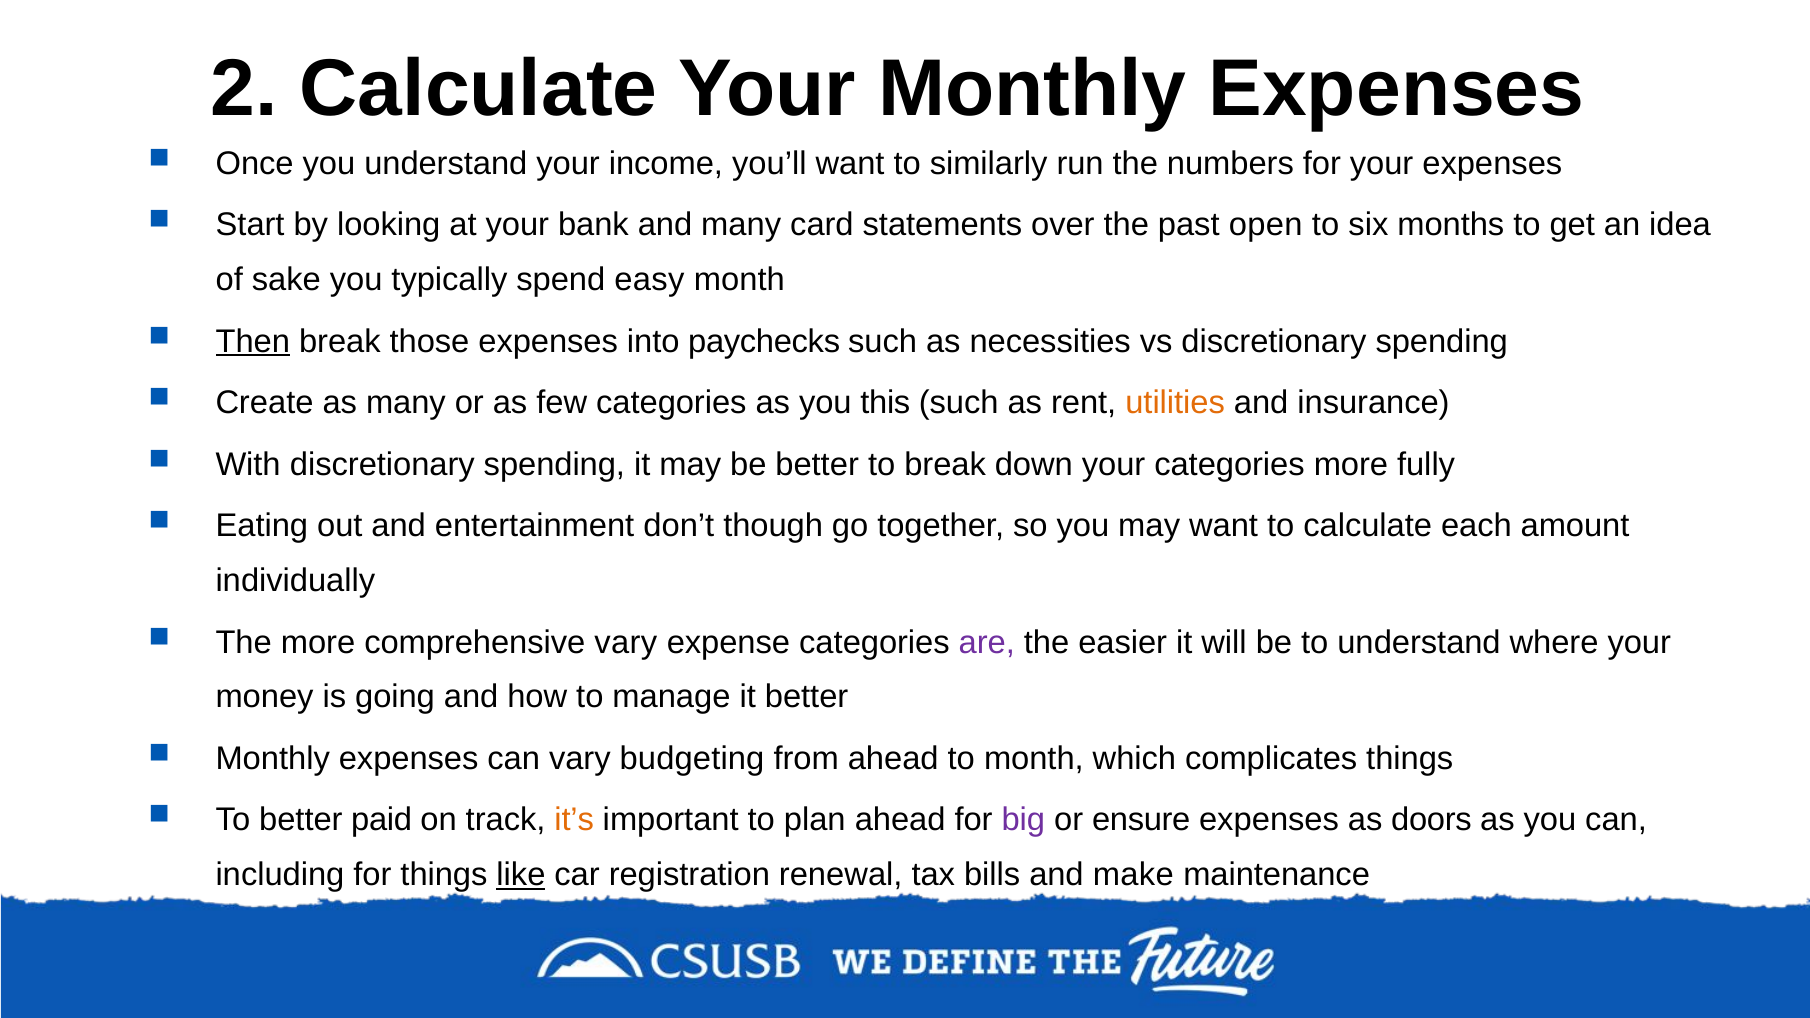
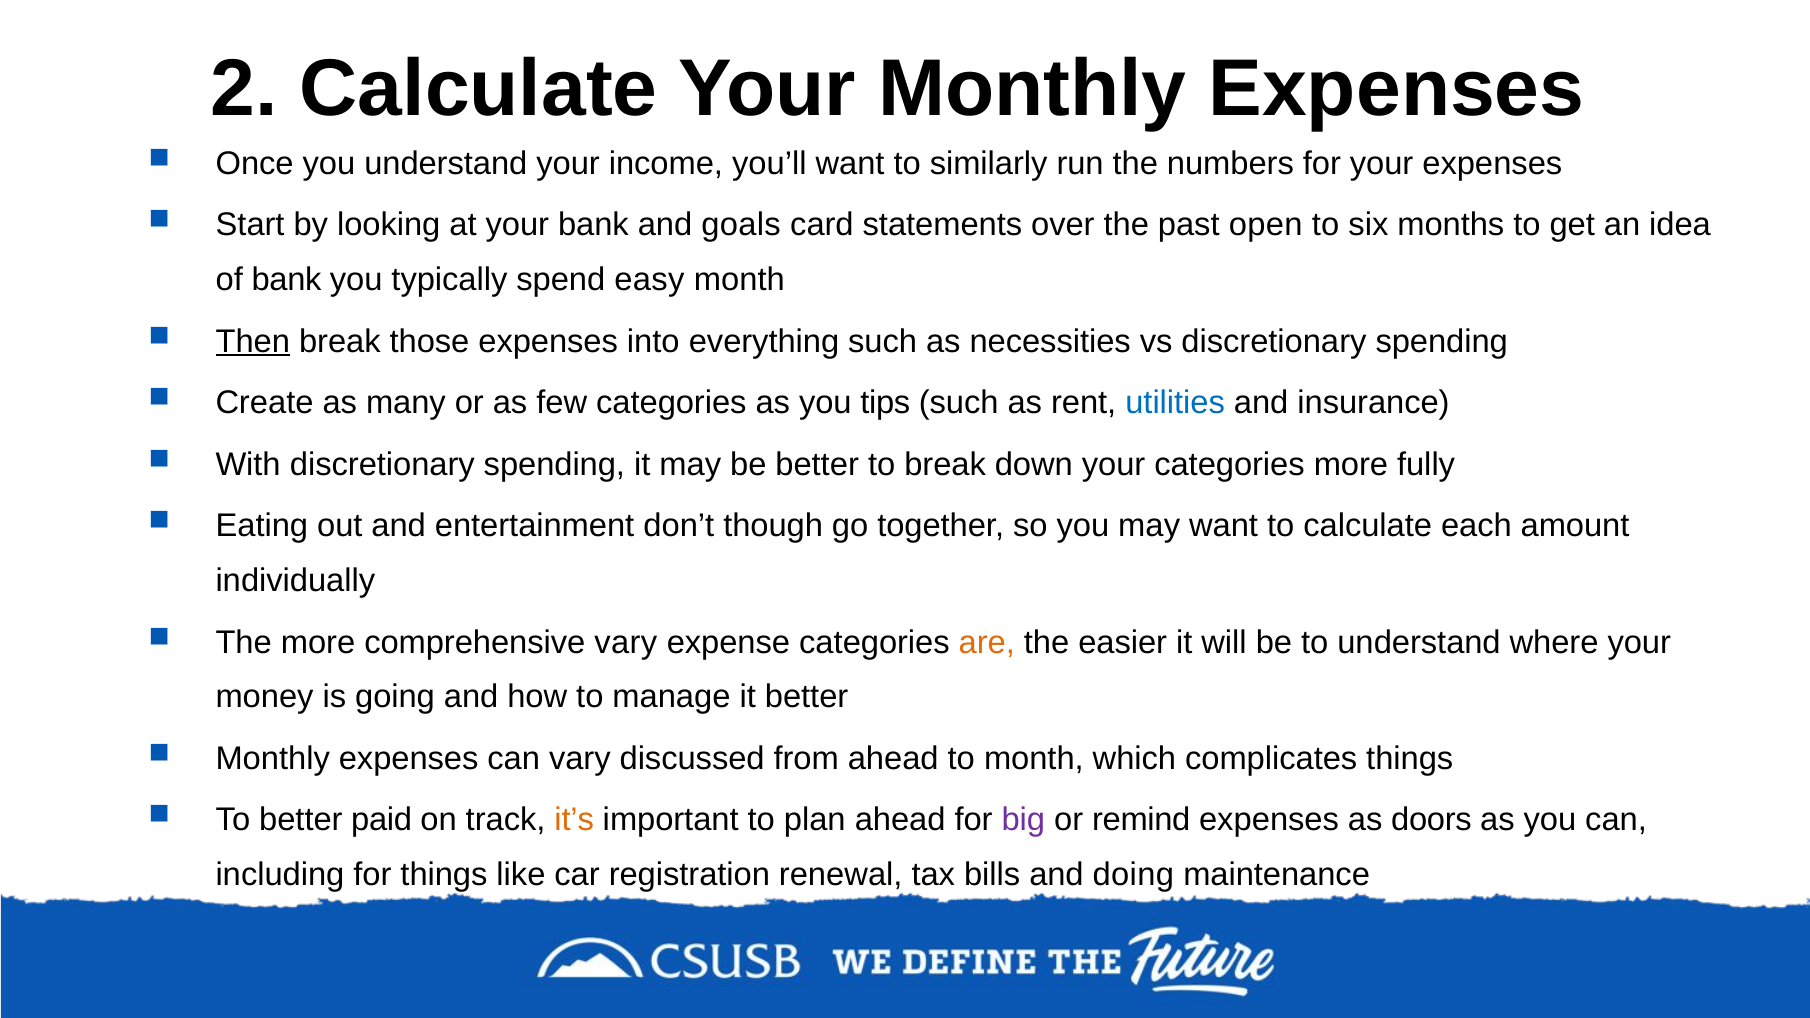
and many: many -> goals (741, 225)
of sake: sake -> bank (287, 280)
paychecks: paychecks -> everything (764, 341)
this: this -> tips (885, 403)
utilities colour: orange -> blue (1175, 403)
are colour: purple -> orange (987, 642)
budgeting: budgeting -> discussed (692, 759)
ensure: ensure -> remind (1141, 820)
like underline: present -> none (521, 875)
make: make -> doing (1133, 875)
